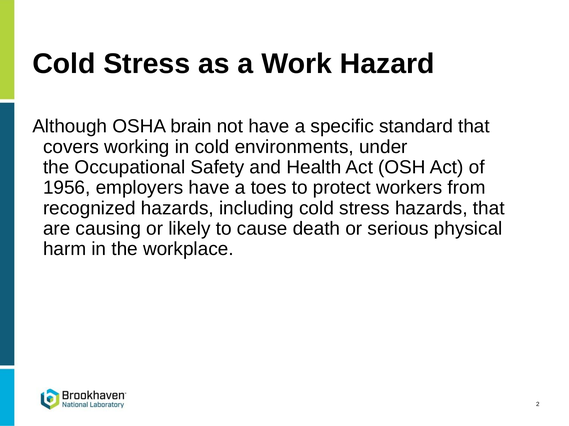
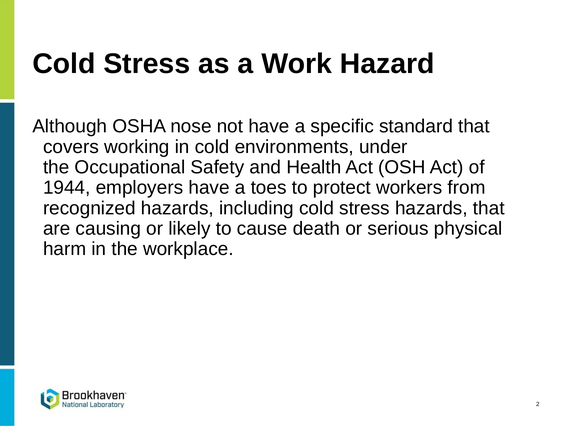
brain: brain -> nose (191, 127)
1956: 1956 -> 1944 (67, 188)
